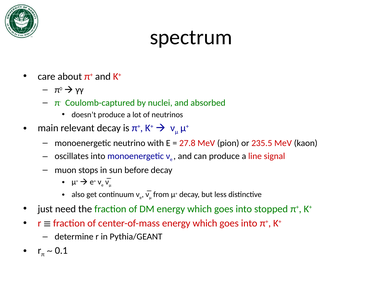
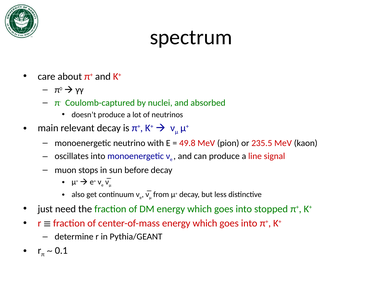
27.8: 27.8 -> 49.8 (187, 143)
